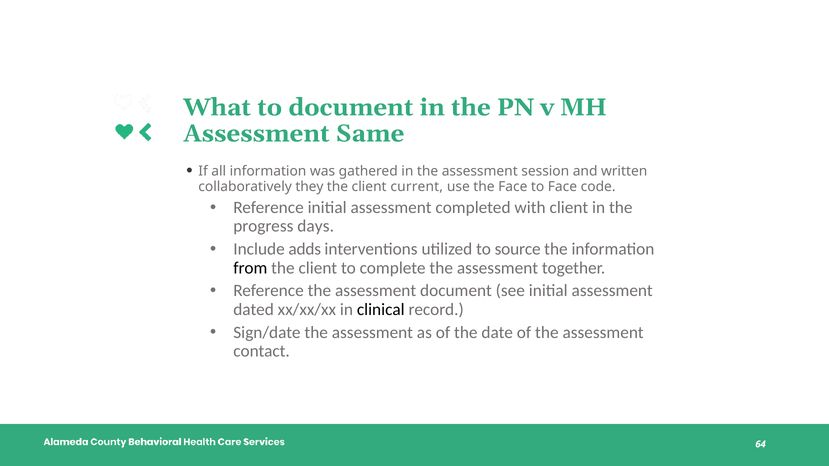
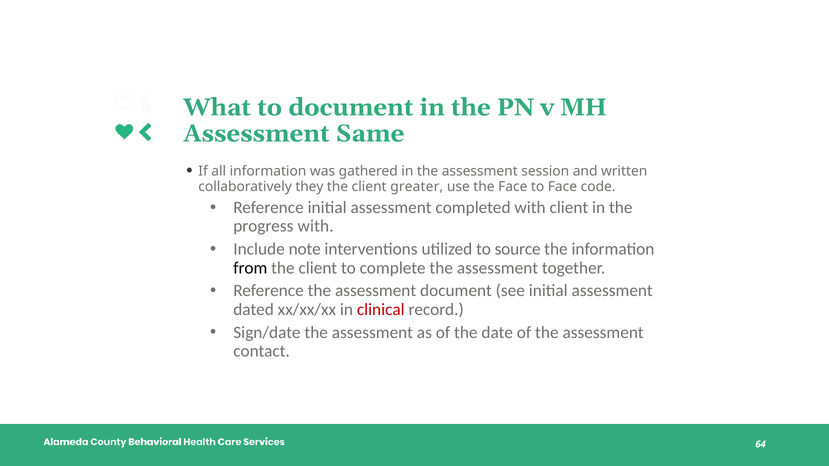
current: current -> greater (417, 187)
progress days: days -> with (316, 226)
adds: adds -> note (305, 249)
clinical colour: black -> red (381, 310)
